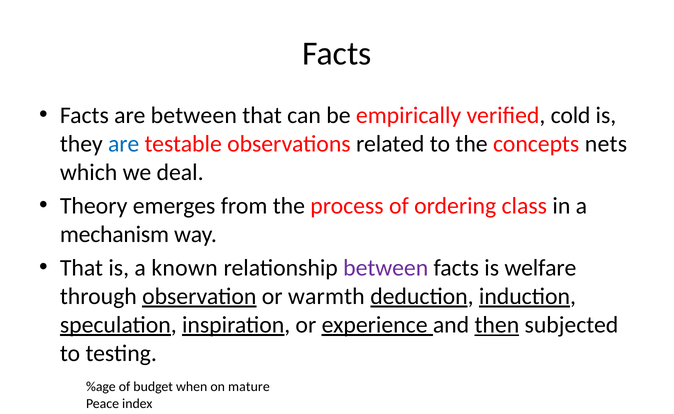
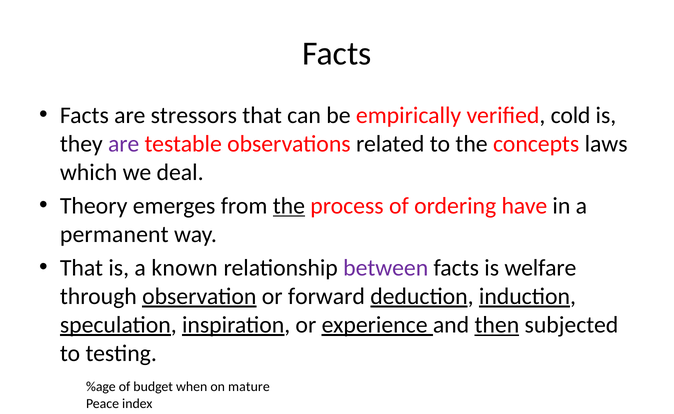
are between: between -> stressors (194, 115)
are colour: blue -> purple (124, 144)
nets: nets -> laws (606, 144)
the underline: none -> present (289, 206)
class: class -> have (524, 206)
mechanism: mechanism -> permanent (114, 234)
warmth: warmth -> forward (326, 296)
